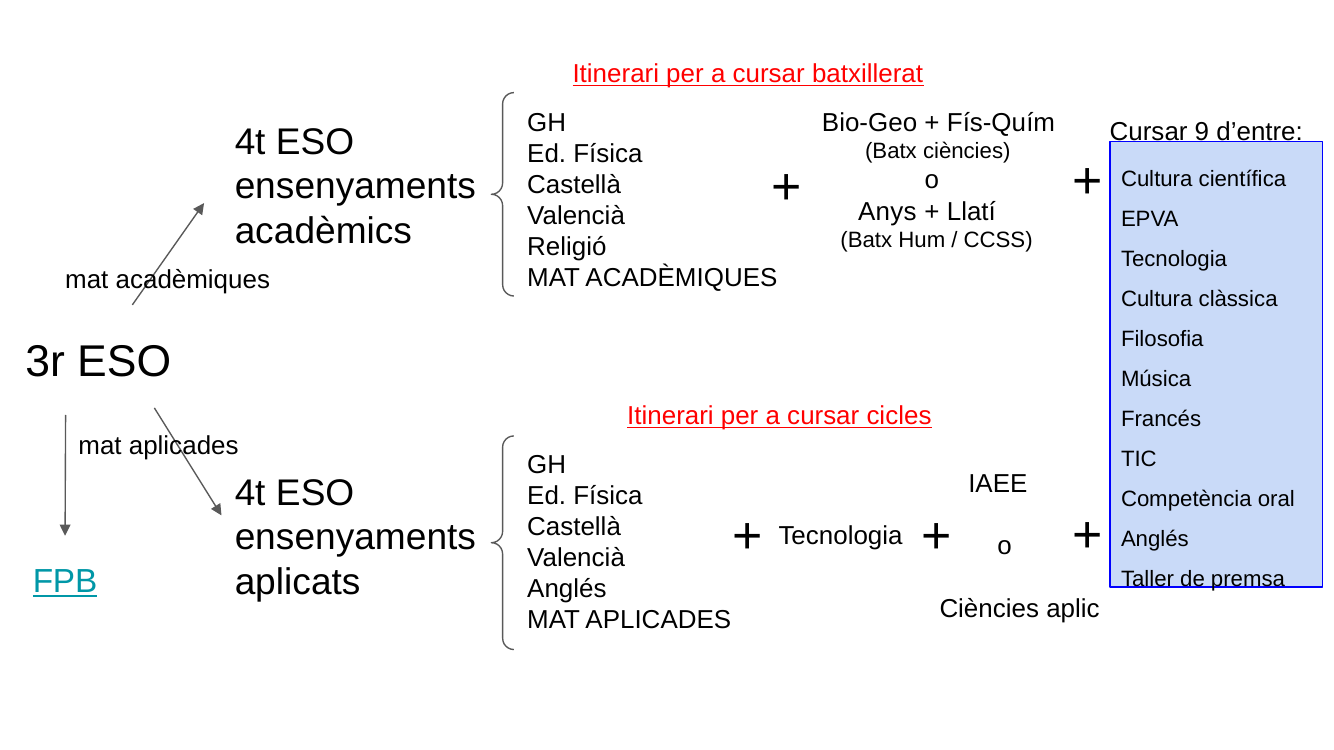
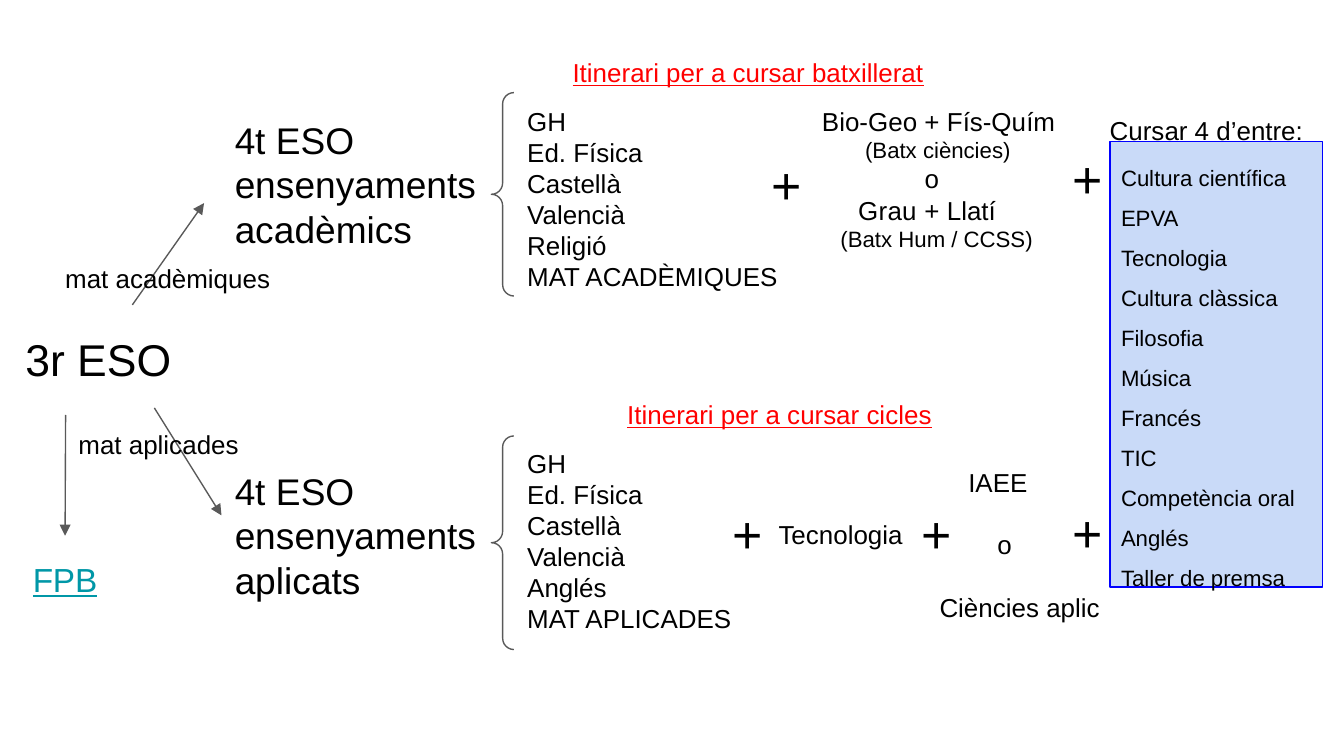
9: 9 -> 4 (1202, 132)
Anys: Anys -> Grau (887, 212)
